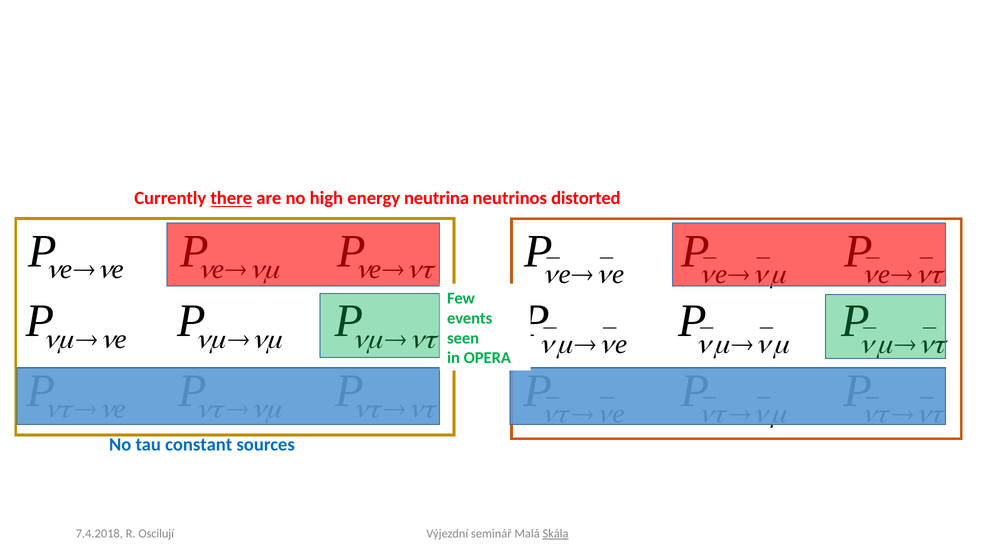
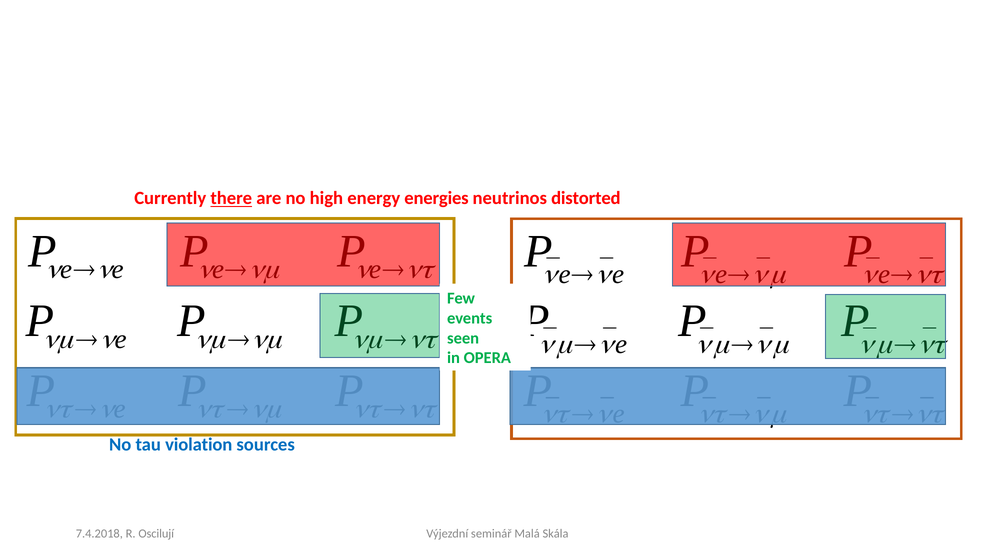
neutrina: neutrina -> energies (436, 199)
constant: constant -> violation (199, 445)
Skála underline: present -> none (556, 534)
